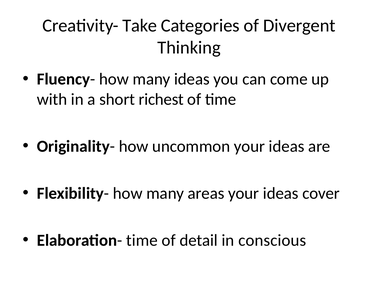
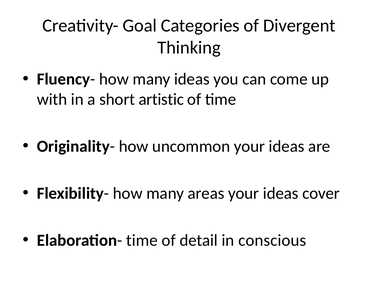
Take: Take -> Goal (140, 26)
richest: richest -> artistic (161, 99)
